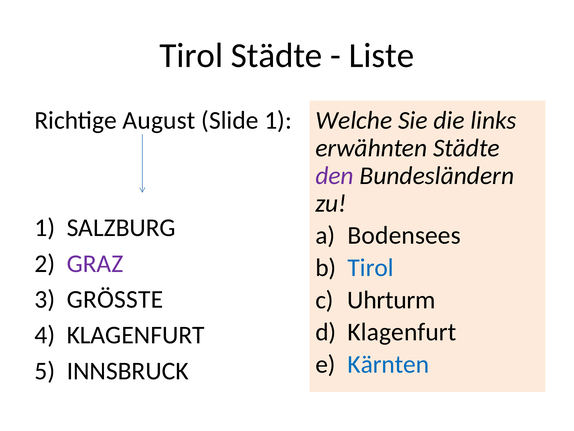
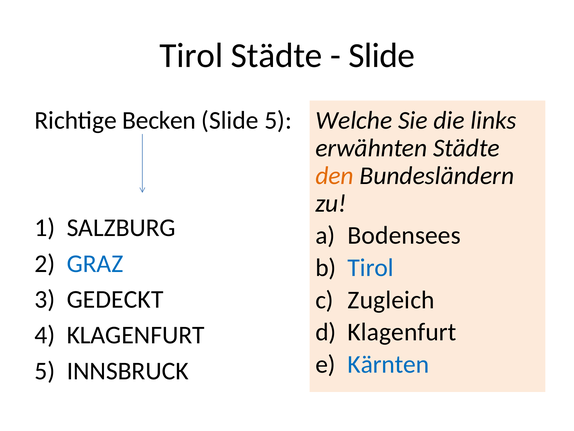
Liste: Liste -> Slide (382, 56)
August: August -> Becken (159, 120)
Slide 1: 1 -> 5 (278, 120)
den colour: purple -> orange (335, 176)
GRAZ colour: purple -> blue (95, 263)
GRÖSSTE: GRÖSSTE -> GEDECKT (115, 299)
Uhrturm: Uhrturm -> Zugleich (391, 300)
